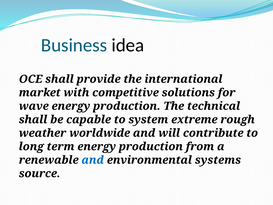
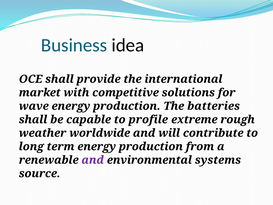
technical: technical -> batteries (214, 106)
system: system -> profile (148, 119)
and colour: blue -> purple (93, 160)
